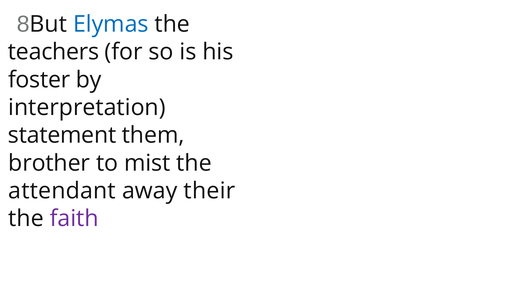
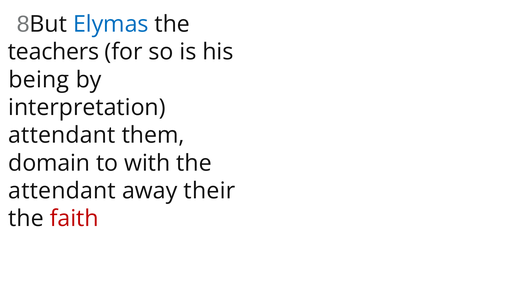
foster: foster -> being (39, 80)
statement: statement -> attendant (62, 135)
brother: brother -> domain (49, 163)
mist: mist -> with (147, 163)
faith colour: purple -> red (74, 219)
